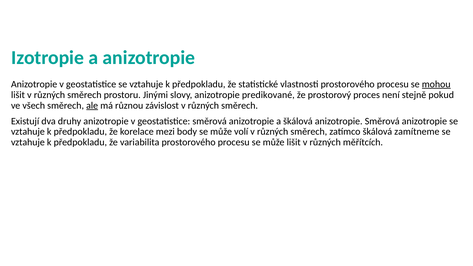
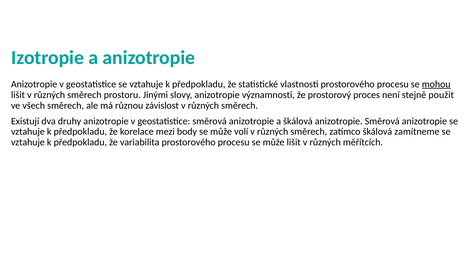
predikované: predikované -> významnosti (268, 95)
pokud: pokud -> použit (441, 95)
ale underline: present -> none (92, 106)
